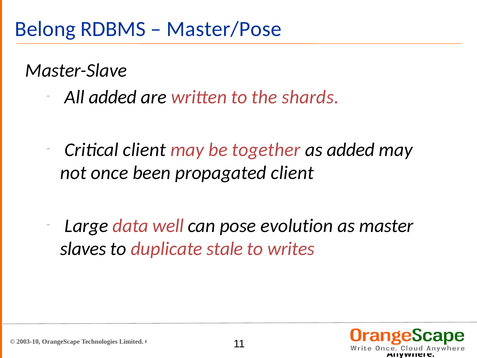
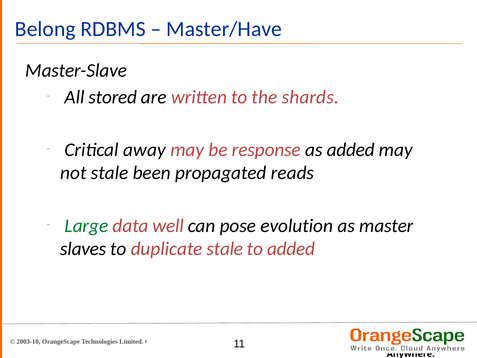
Master/Pose: Master/Pose -> Master/Have (224, 29)
All added: added -> stored (113, 97)
Critical client: client -> away (144, 150)
together: together -> response (266, 150)
not once: once -> stale (110, 173)
propagated client: client -> reads (292, 173)
Large colour: black -> green (86, 226)
to writes: writes -> added (291, 249)
